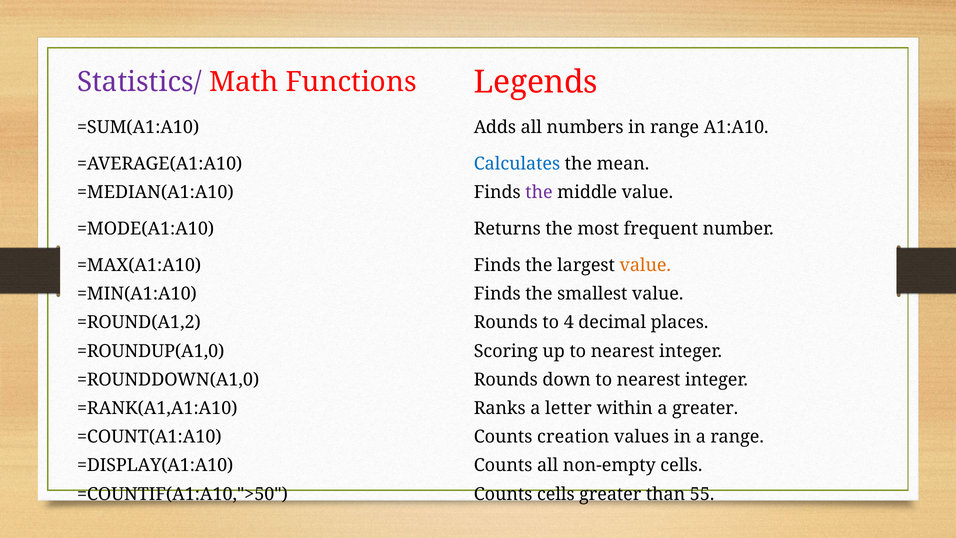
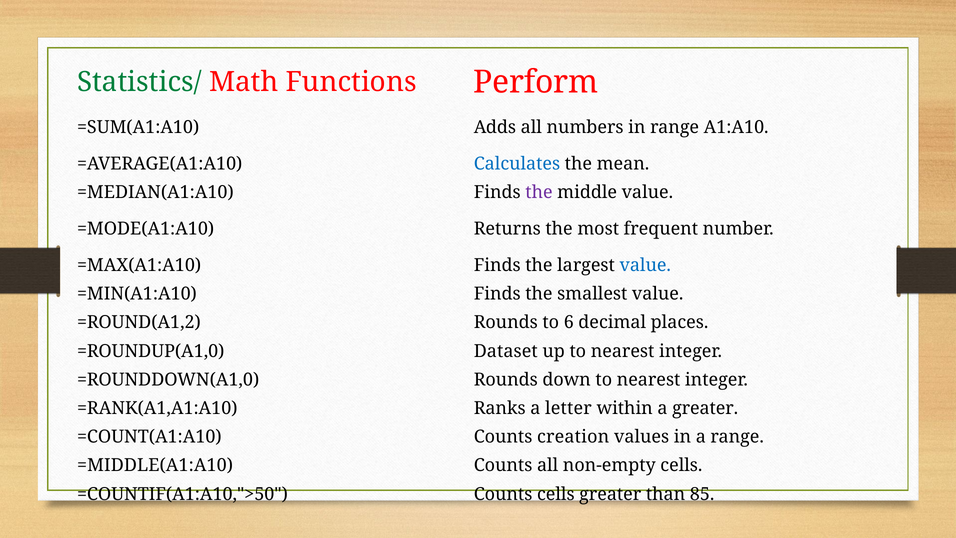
Statistics/ colour: purple -> green (139, 82)
Legends: Legends -> Perform (536, 82)
value colour: orange -> blue (645, 265)
4: 4 -> 6 (569, 322)
Scoring: Scoring -> Dataset (506, 351)
=DISPLAY(A1:A10: =DISPLAY(A1:A10 -> =MIDDLE(A1:A10 (155, 465)
55: 55 -> 85 (702, 494)
